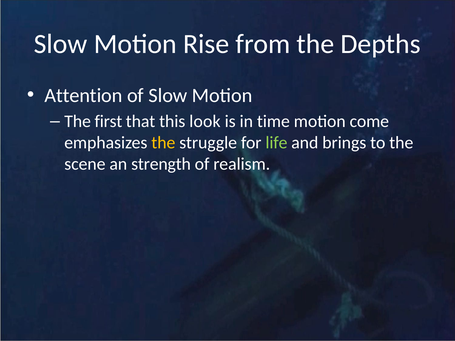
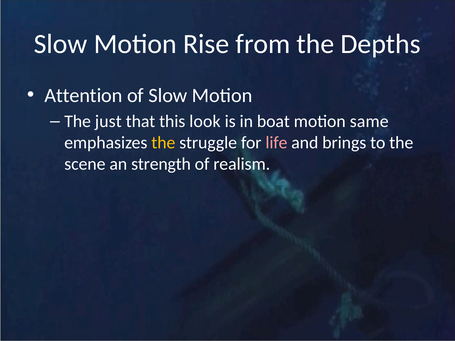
first: first -> just (108, 122)
time: time -> boat (273, 122)
come: come -> same (369, 122)
life colour: light green -> pink (276, 143)
